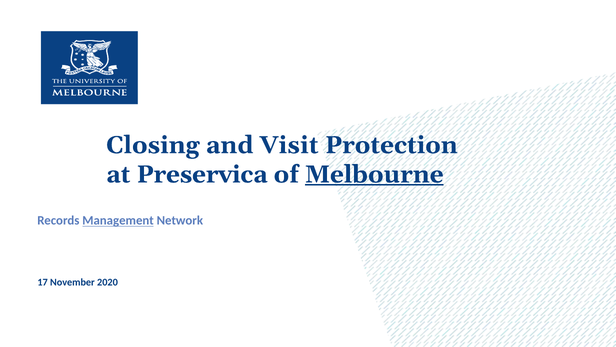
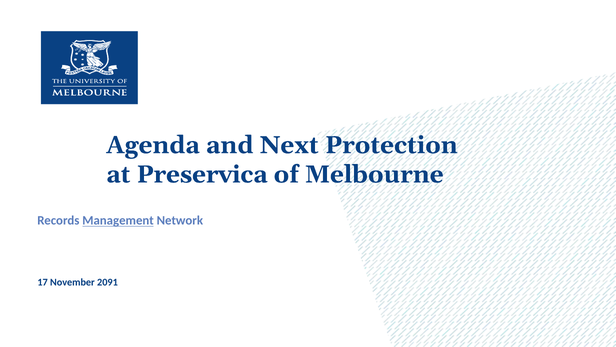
Closing: Closing -> Agenda (153, 145)
Visit: Visit -> Next (289, 145)
Melbourne underline: present -> none (374, 174)
2020: 2020 -> 2091 (107, 282)
